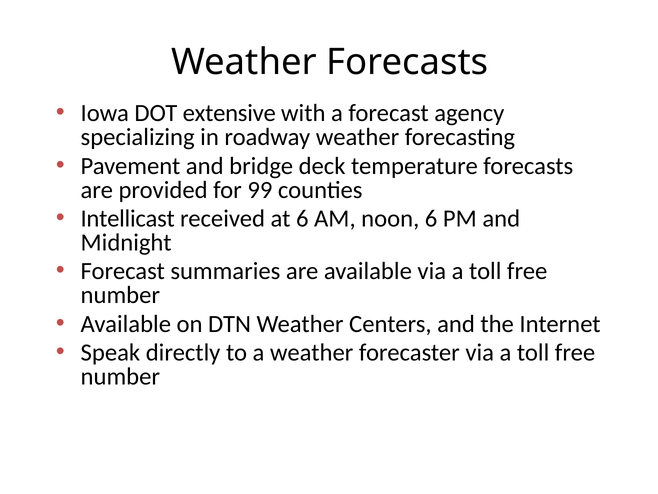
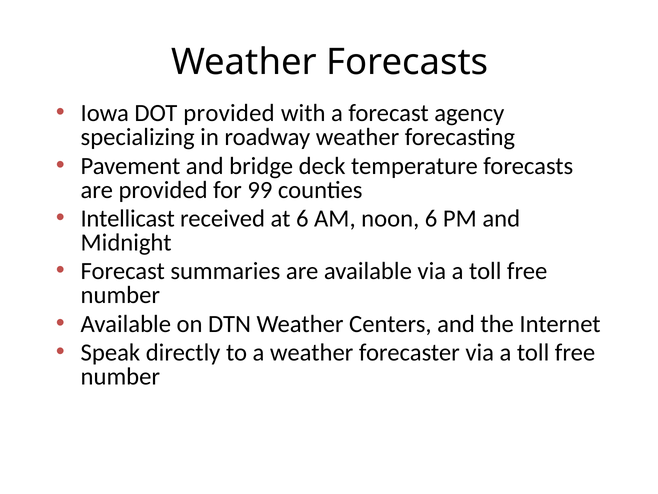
DOT extensive: extensive -> provided (229, 113)
